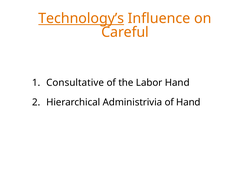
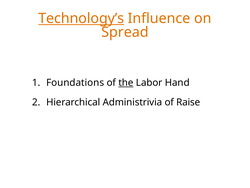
Careful: Careful -> Spread (125, 32)
Consultative: Consultative -> Foundations (75, 83)
the underline: none -> present (126, 83)
of Hand: Hand -> Raise (188, 102)
